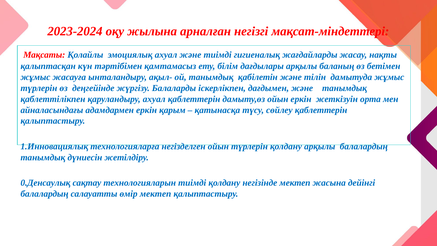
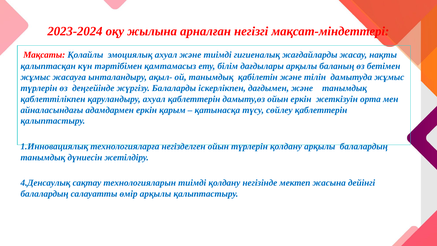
0.Денсаулық: 0.Денсаулық -> 4.Денсаулық (45, 183)
өмір мектеп: мектеп -> арқылы (155, 194)
